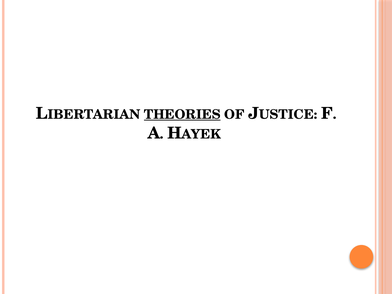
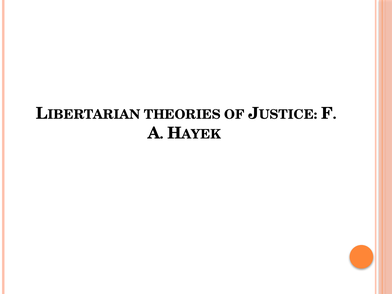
THEORIES underline: present -> none (182, 115)
